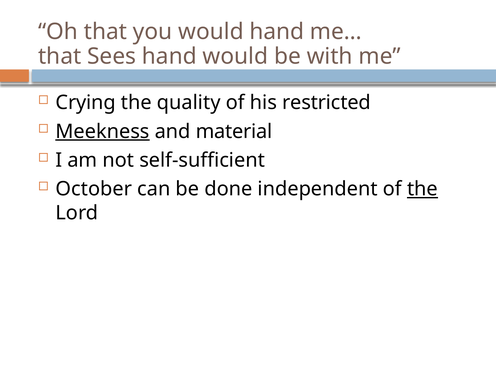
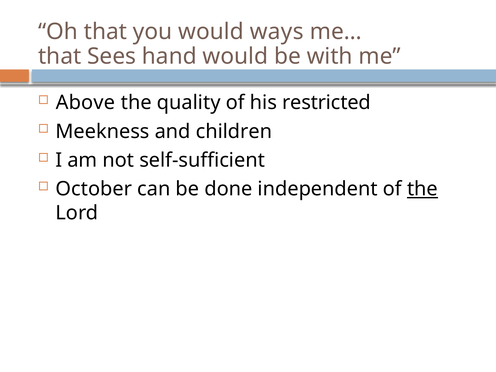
would hand: hand -> ways (277, 32)
Crying: Crying -> Above (86, 103)
Meekness underline: present -> none (103, 131)
material: material -> children (234, 131)
